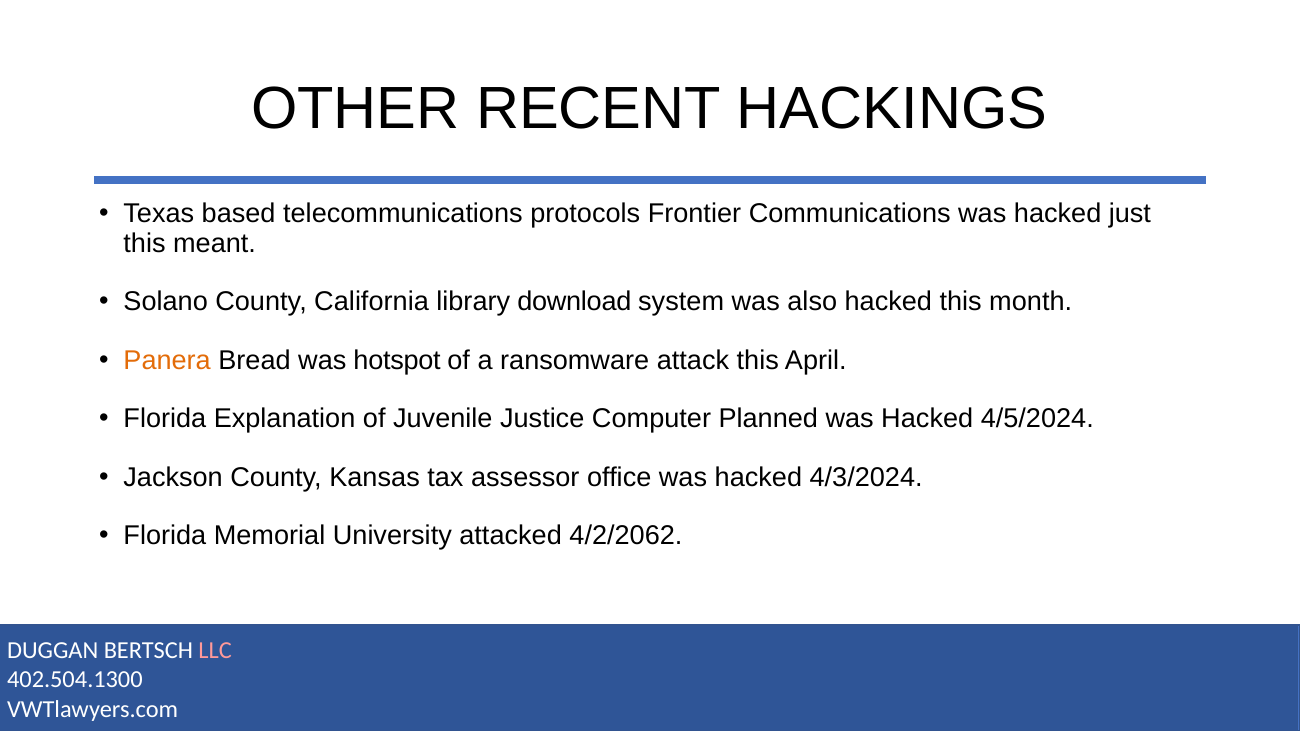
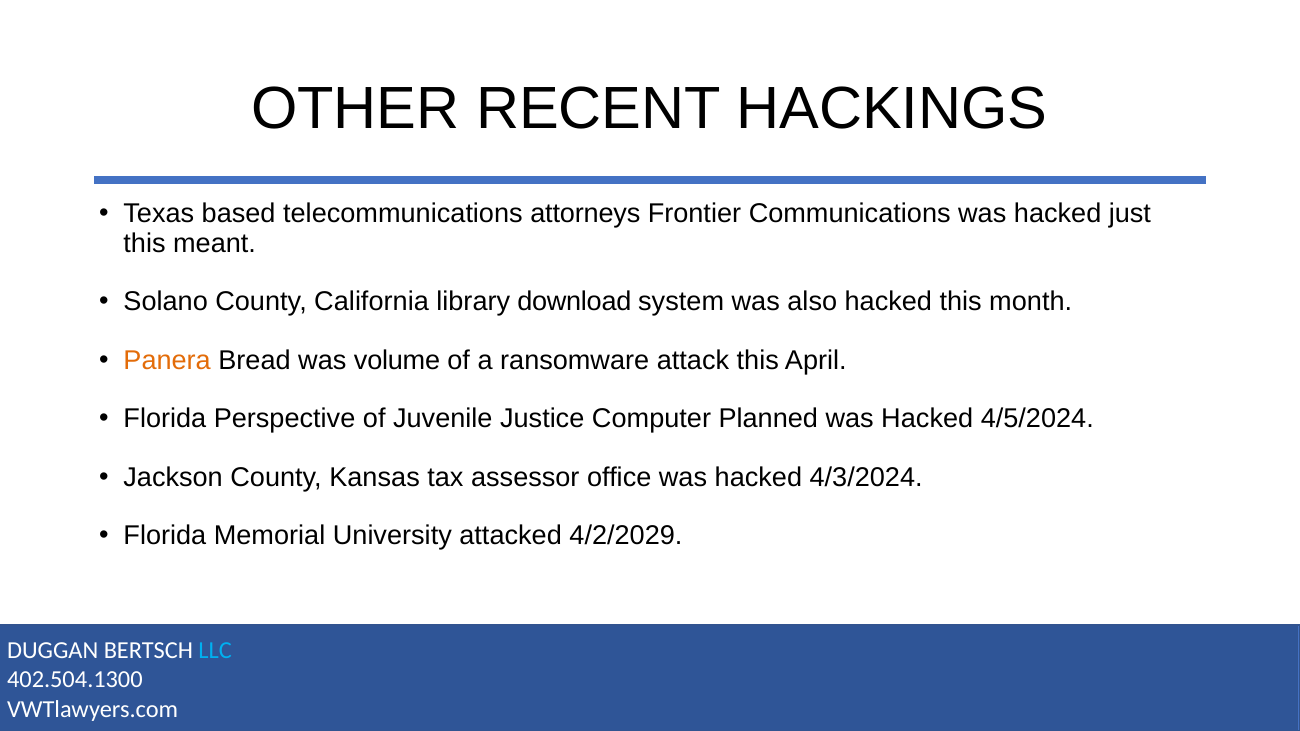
protocols: protocols -> attorneys (585, 214)
hotspot: hotspot -> volume (397, 360)
Explanation: Explanation -> Perspective (285, 419)
4/2/2062: 4/2/2062 -> 4/2/2029 (626, 536)
LLC colour: pink -> light blue (215, 651)
